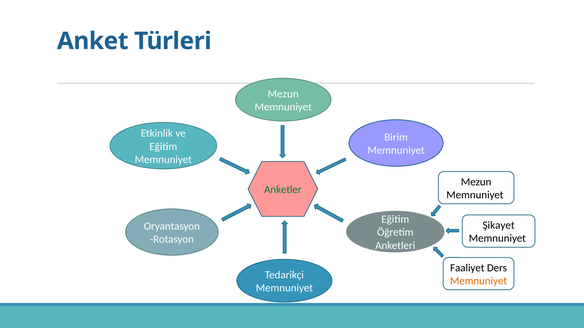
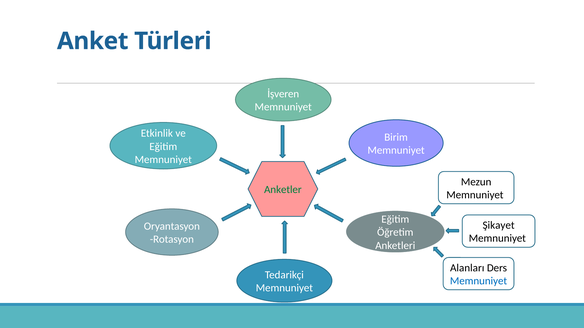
Mezun: Mezun -> İşveren (283, 94)
Faaliyet: Faaliyet -> Alanları (467, 268)
Memnuniyet colour: orange -> blue (479, 281)
